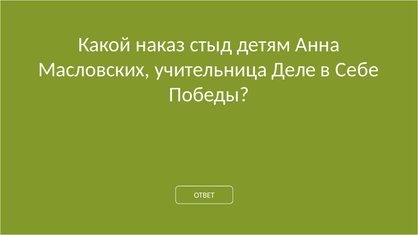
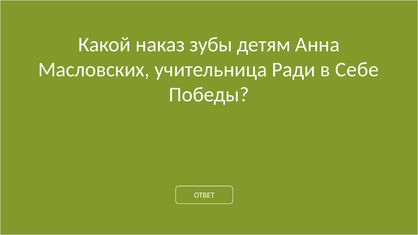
стыд: стыд -> зубы (211, 44)
Деле: Деле -> Ради (294, 70)
